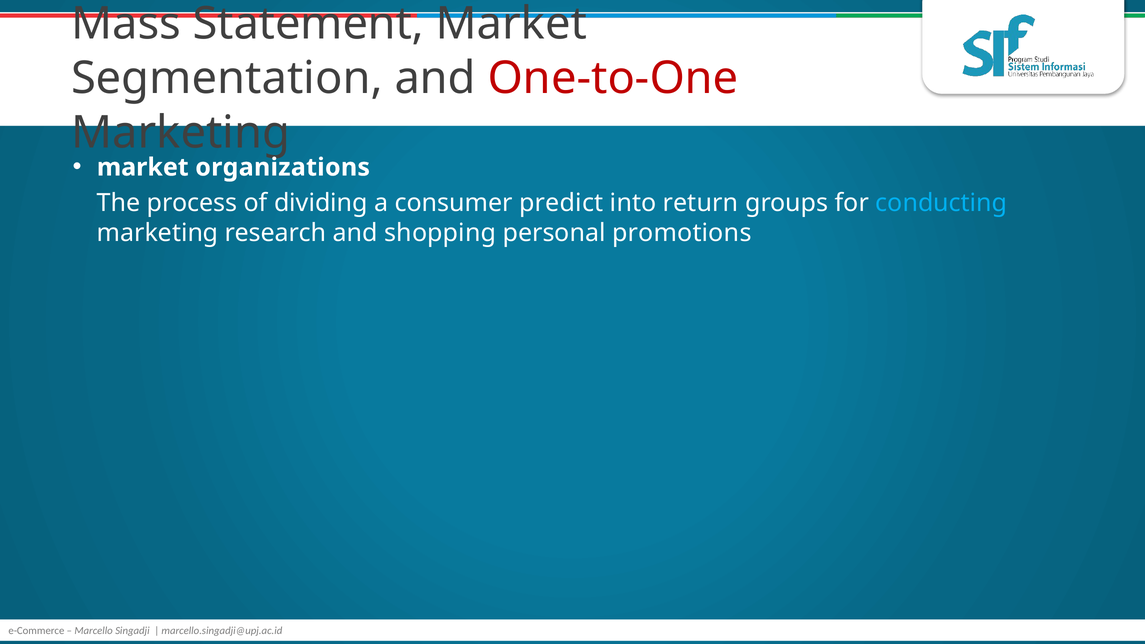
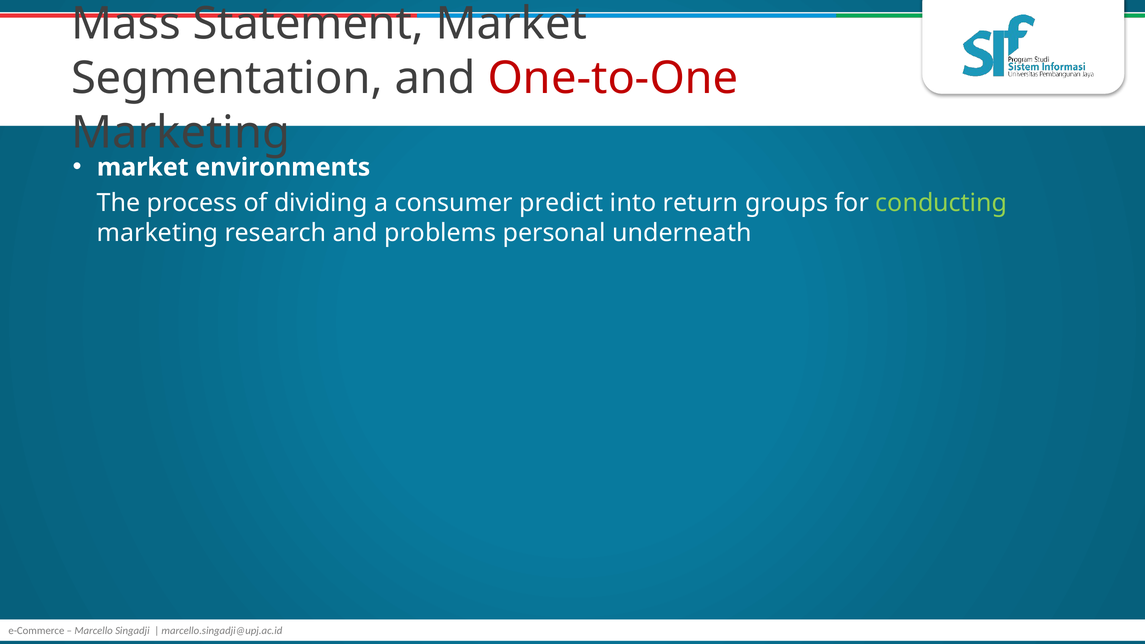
organizations: organizations -> environments (283, 167)
conducting colour: light blue -> light green (941, 203)
shopping: shopping -> problems (440, 233)
promotions: promotions -> underneath (682, 233)
